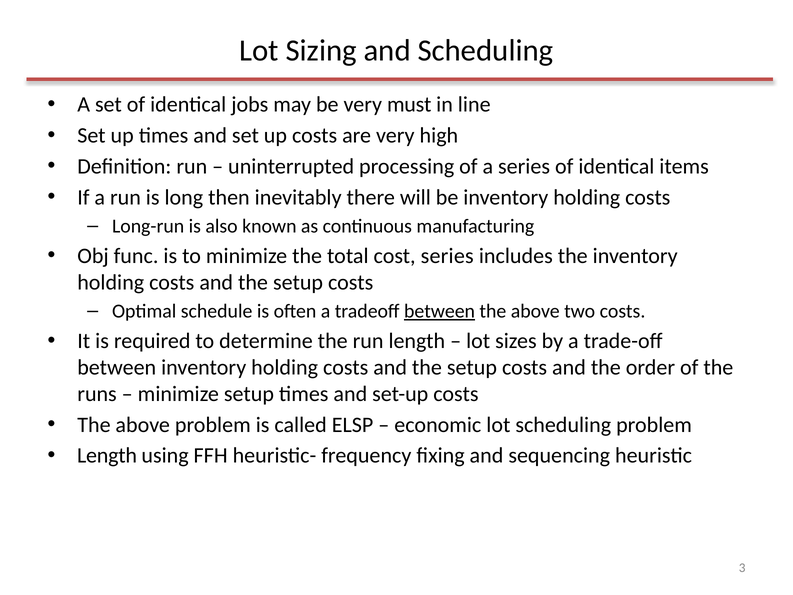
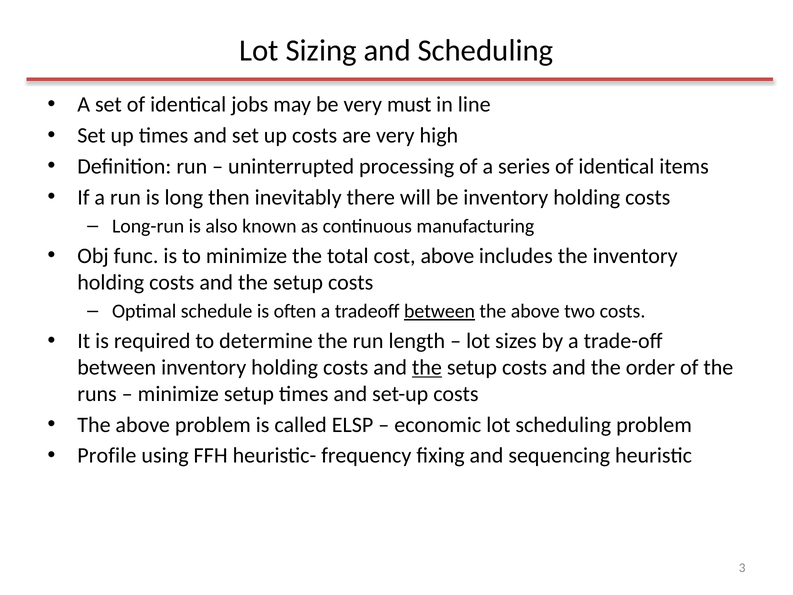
cost series: series -> above (447, 256)
the underline: none -> present (427, 367)
Length: Length -> Profile (107, 455)
